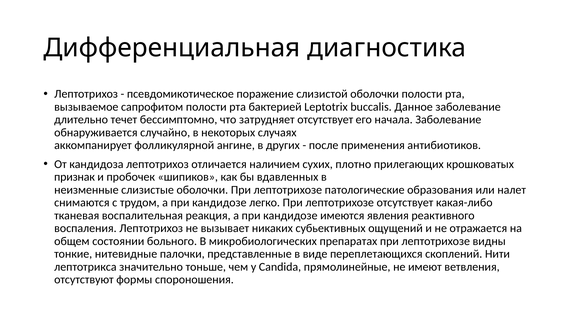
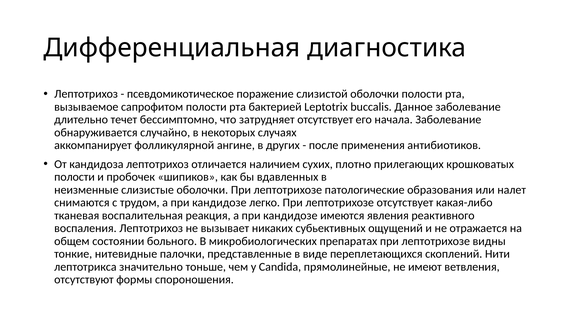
признак: признак -> полости (75, 177)
